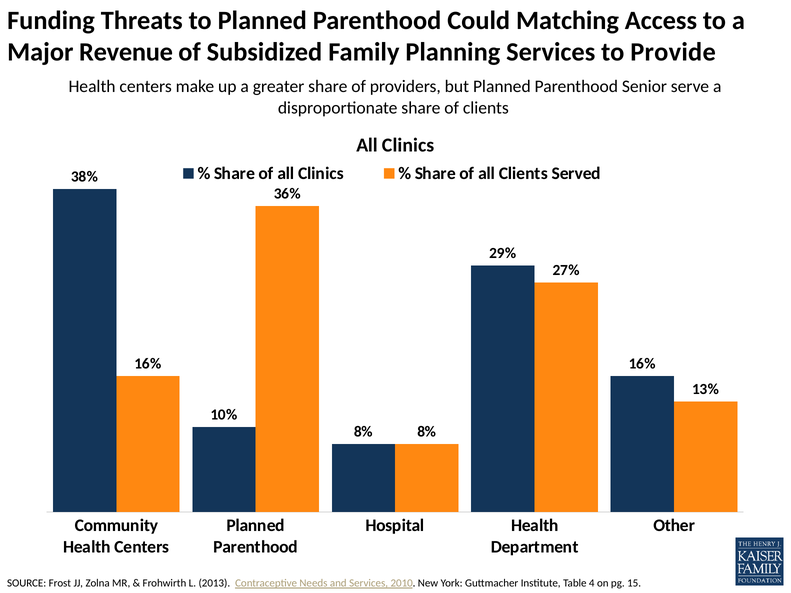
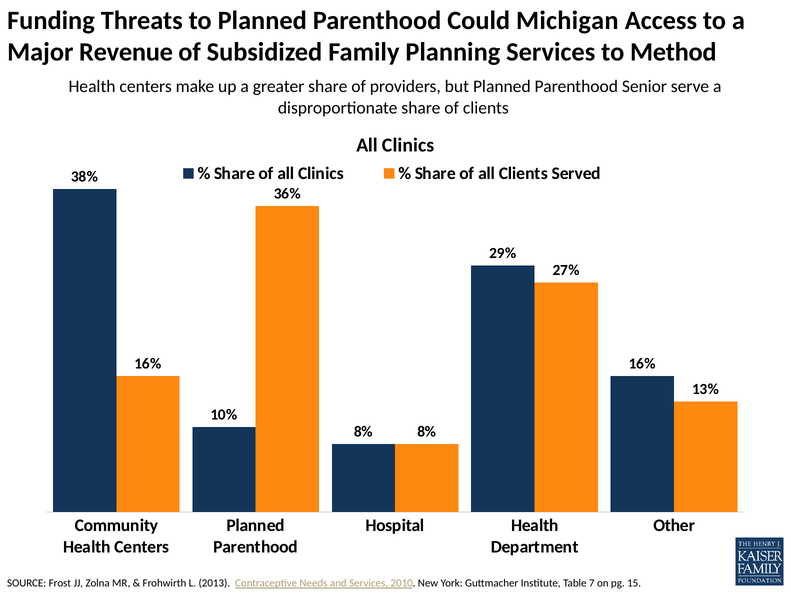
Matching: Matching -> Michigan (567, 20)
Provide: Provide -> Method (673, 52)
4: 4 -> 7 (592, 583)
